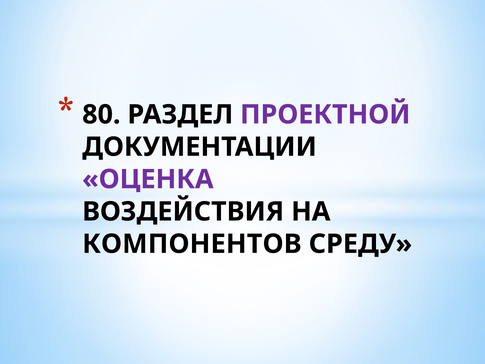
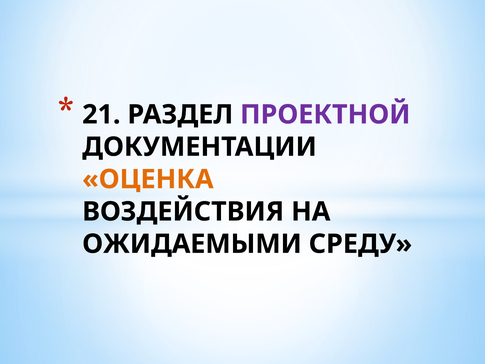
80: 80 -> 21 (101, 114)
ОЦЕНКА colour: purple -> orange (148, 179)
КОМПОНЕНТОВ: КОМПОНЕНТОВ -> ОЖИДАЕМЫМИ (192, 244)
